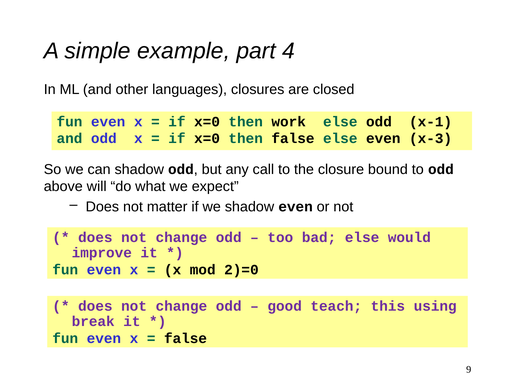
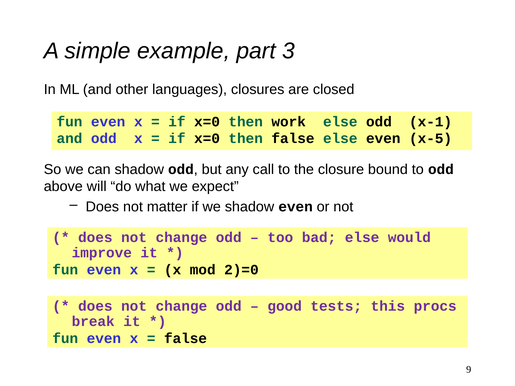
4: 4 -> 3 (289, 51)
x-3: x-3 -> x-5 (431, 139)
teach: teach -> tests (336, 306)
using: using -> procs (435, 306)
